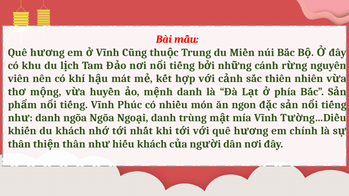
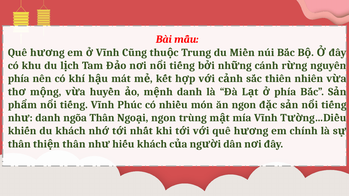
viên: viên -> phía (19, 79)
ngõa Ngõa: Ngõa -> Thân (102, 118)
danh: danh -> ngon (164, 118)
